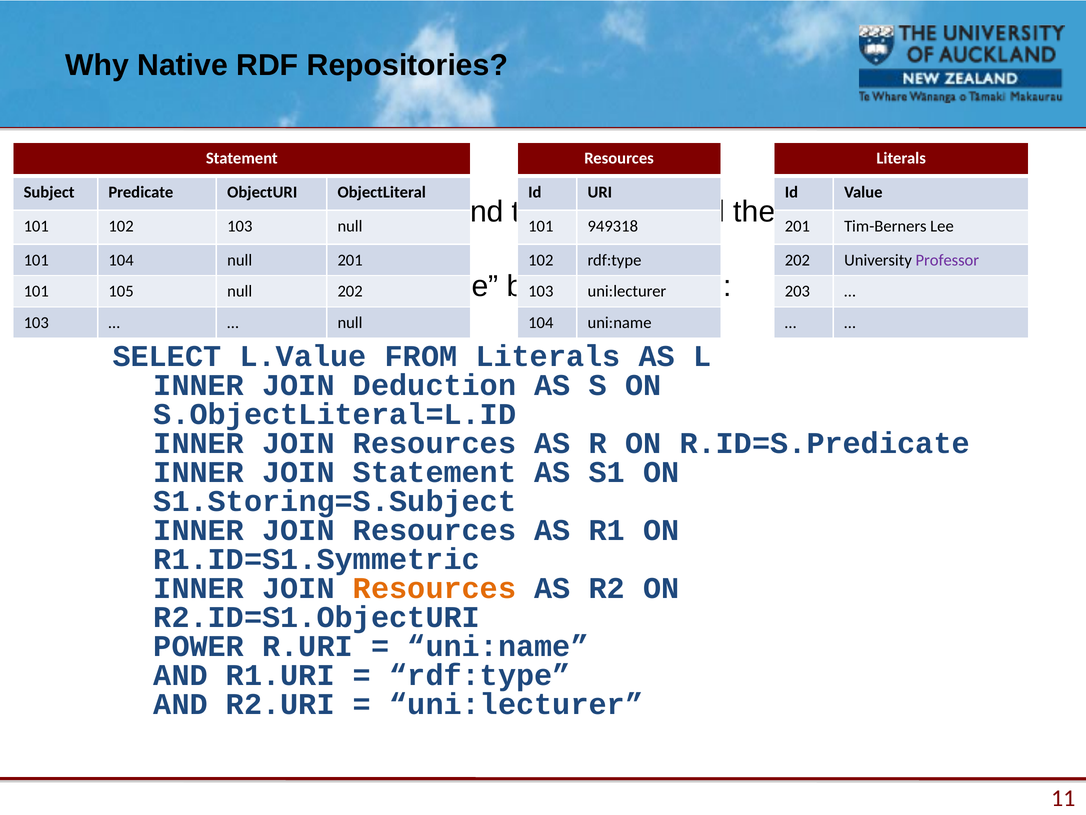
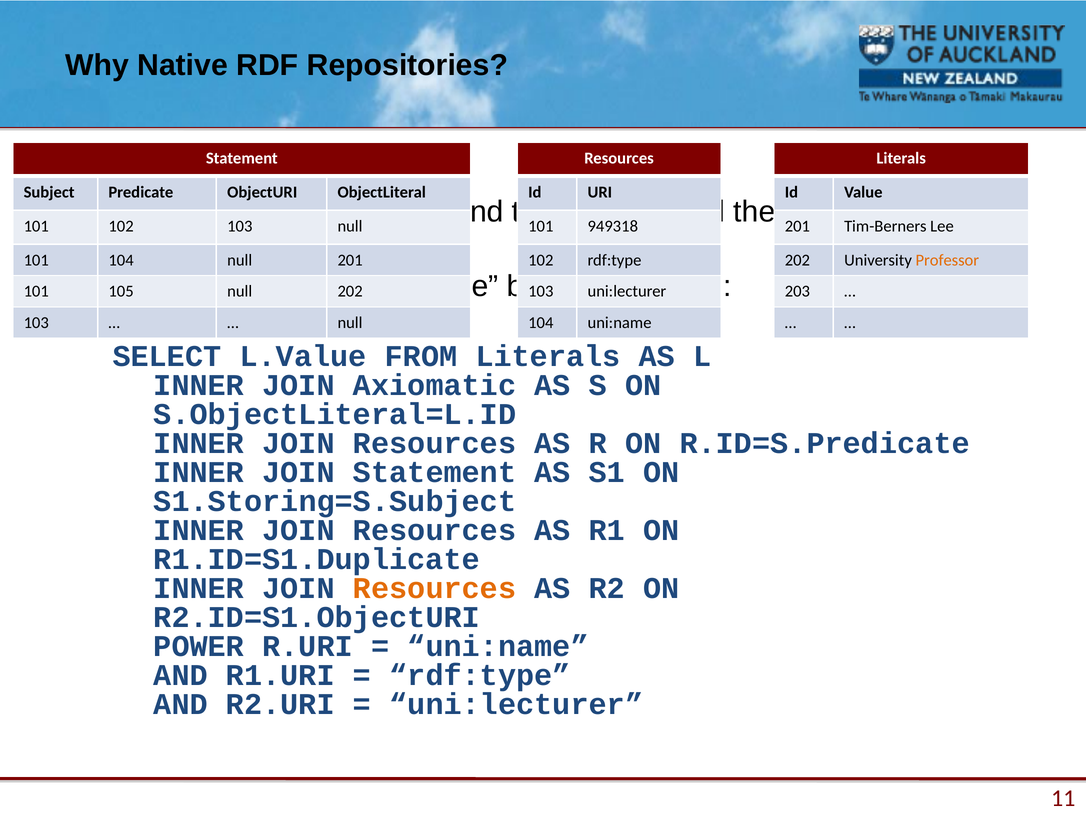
Professor colour: purple -> orange (947, 260)
Deduction: Deduction -> Axiomatic (435, 385)
R1.ID=S1.Symmetric: R1.ID=S1.Symmetric -> R1.ID=S1.Duplicate (317, 559)
